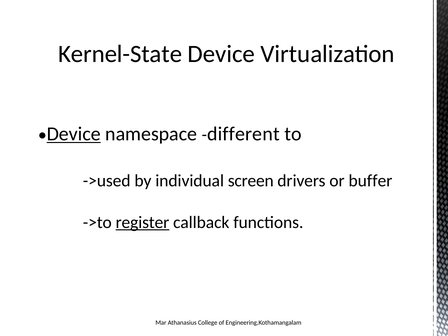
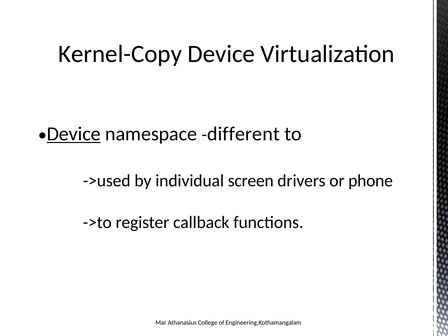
Kernel-State: Kernel-State -> Kernel-Copy (120, 54)
buffer: buffer -> phone (371, 181)
register underline: present -> none (142, 222)
